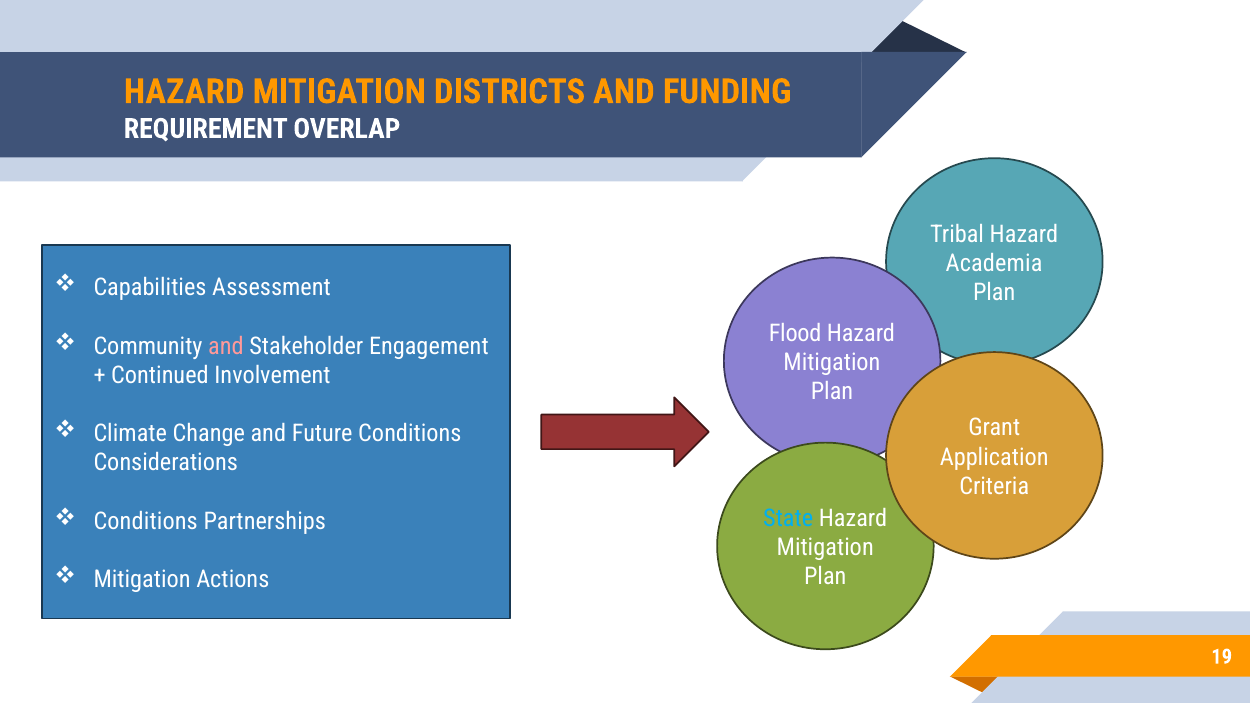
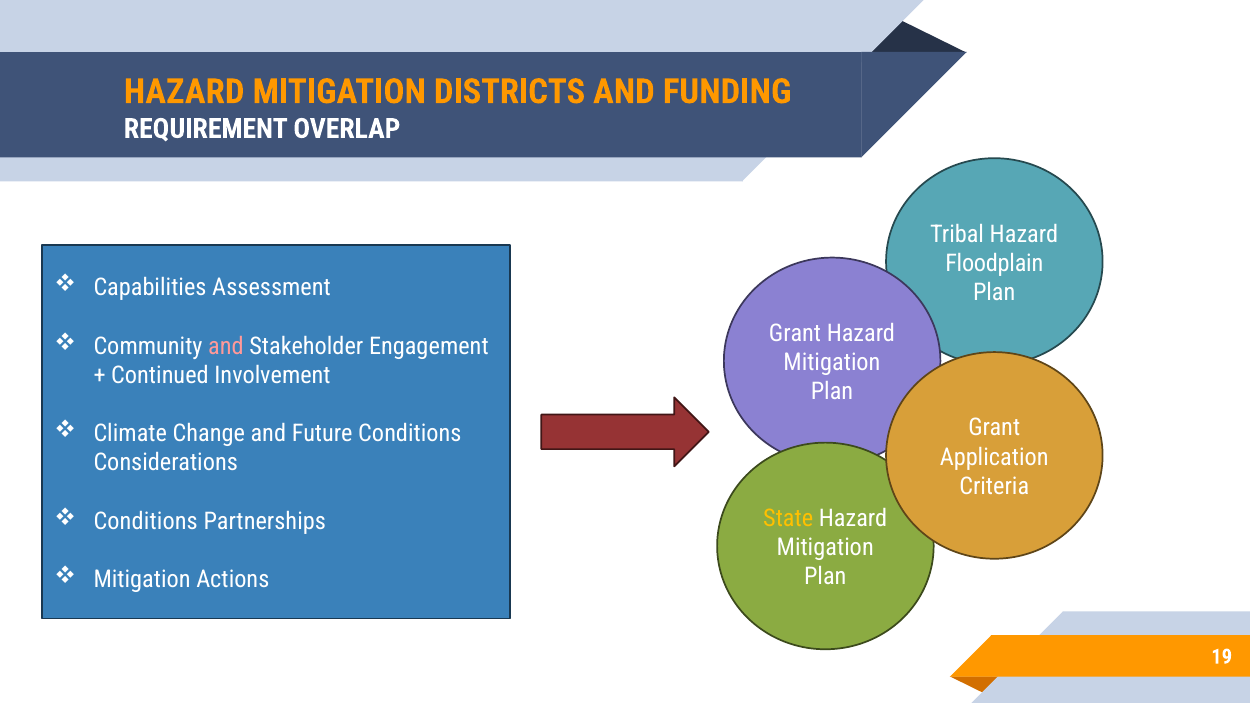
Academia: Academia -> Floodplain (994, 263)
Flood: Flood -> Grant (795, 333)
State colour: light blue -> yellow (788, 519)
